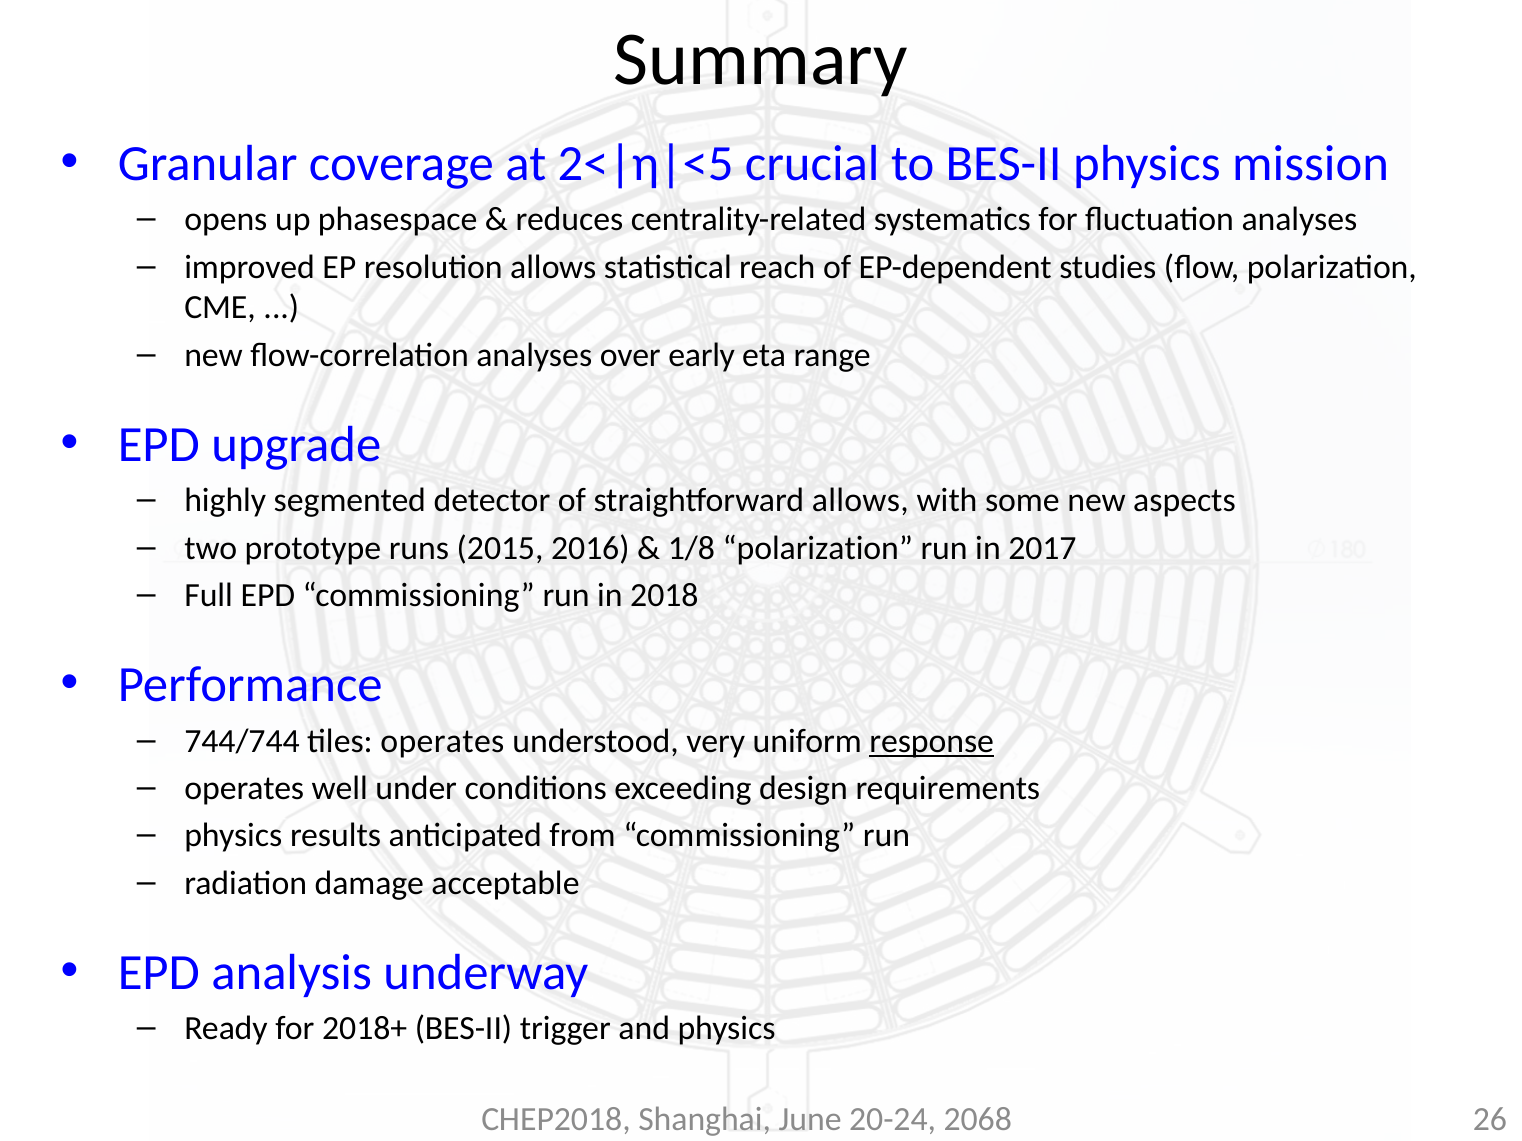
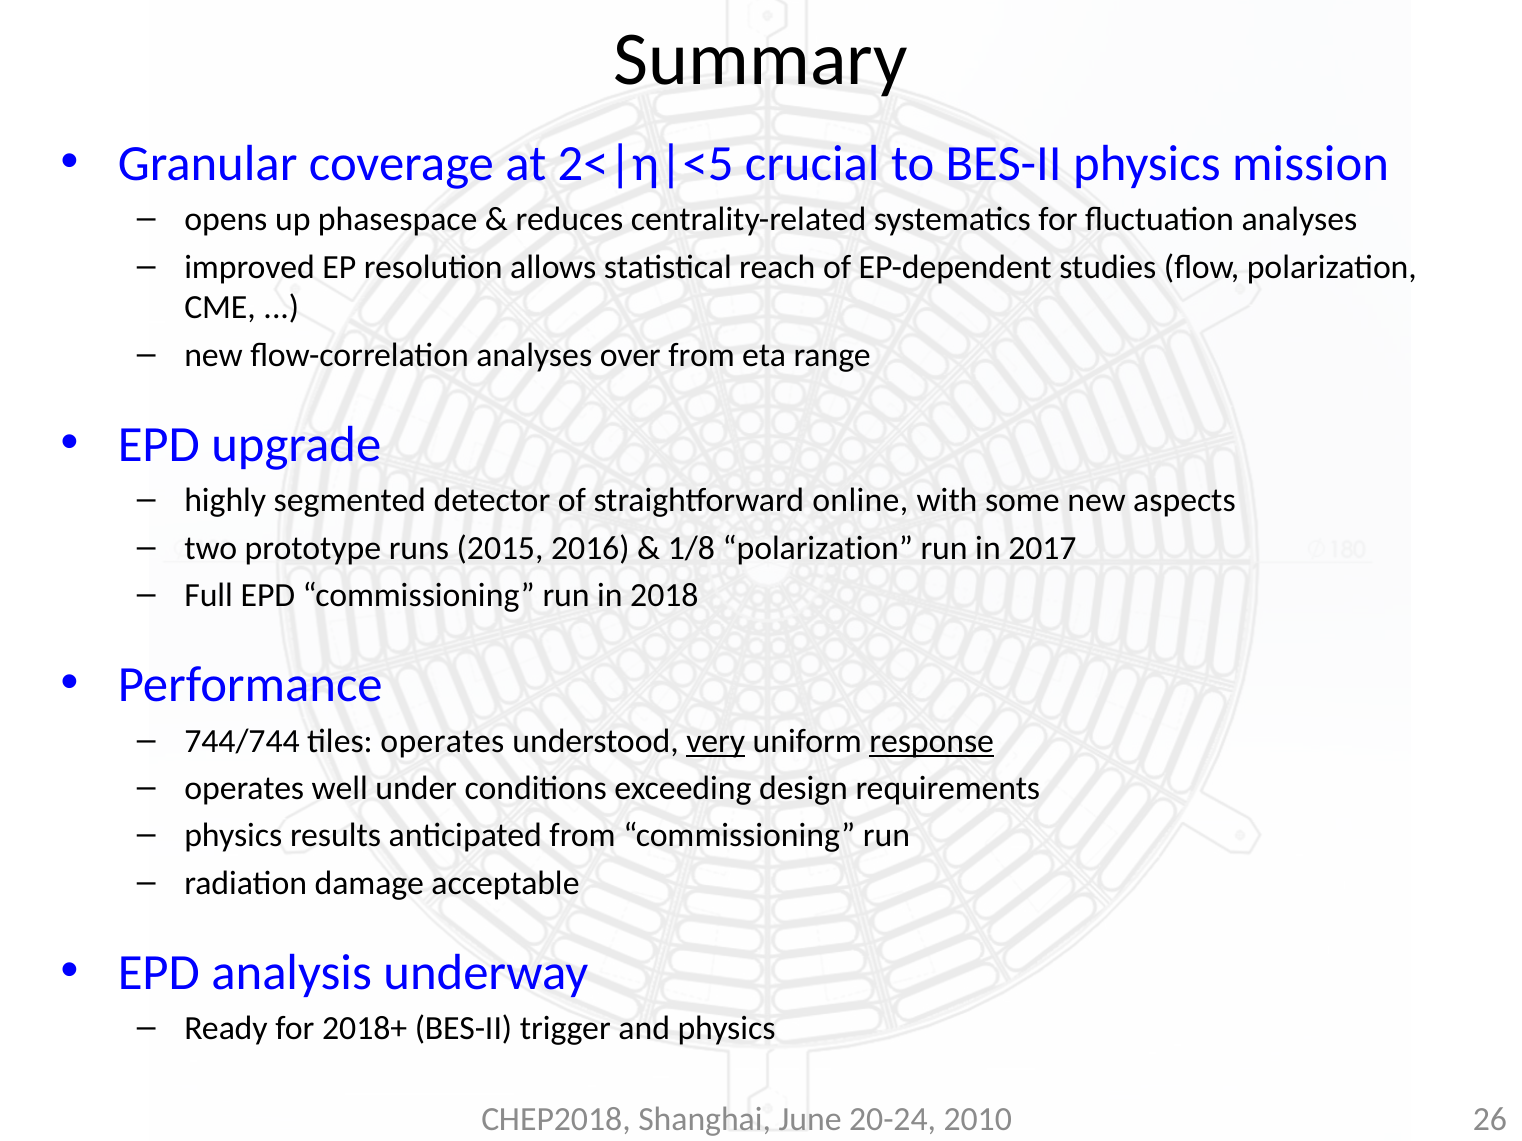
over early: early -> from (702, 355)
straightforward allows: allows -> online (860, 501)
very underline: none -> present (716, 741)
2068: 2068 -> 2010 (978, 1120)
